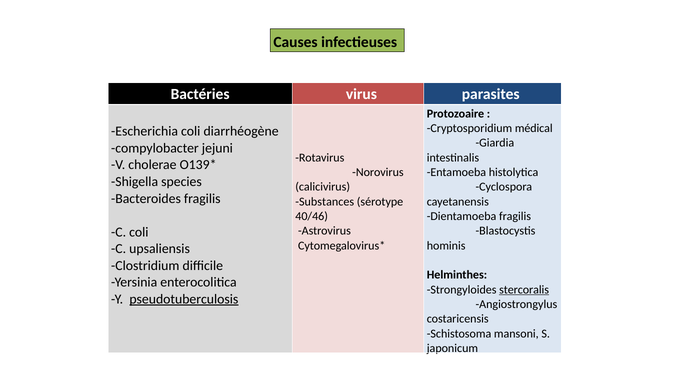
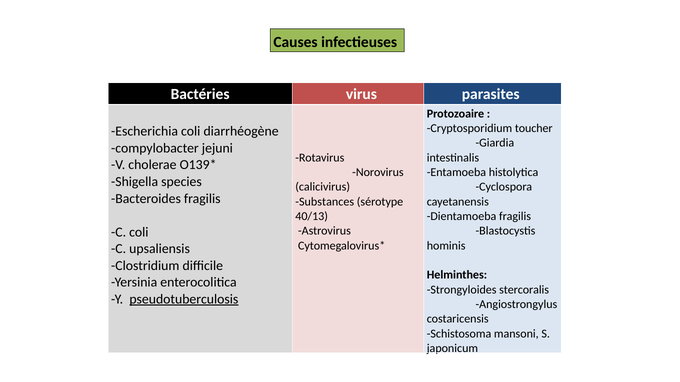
médical: médical -> toucher (534, 128)
40/46: 40/46 -> 40/13 (312, 217)
stercoralis underline: present -> none (524, 290)
